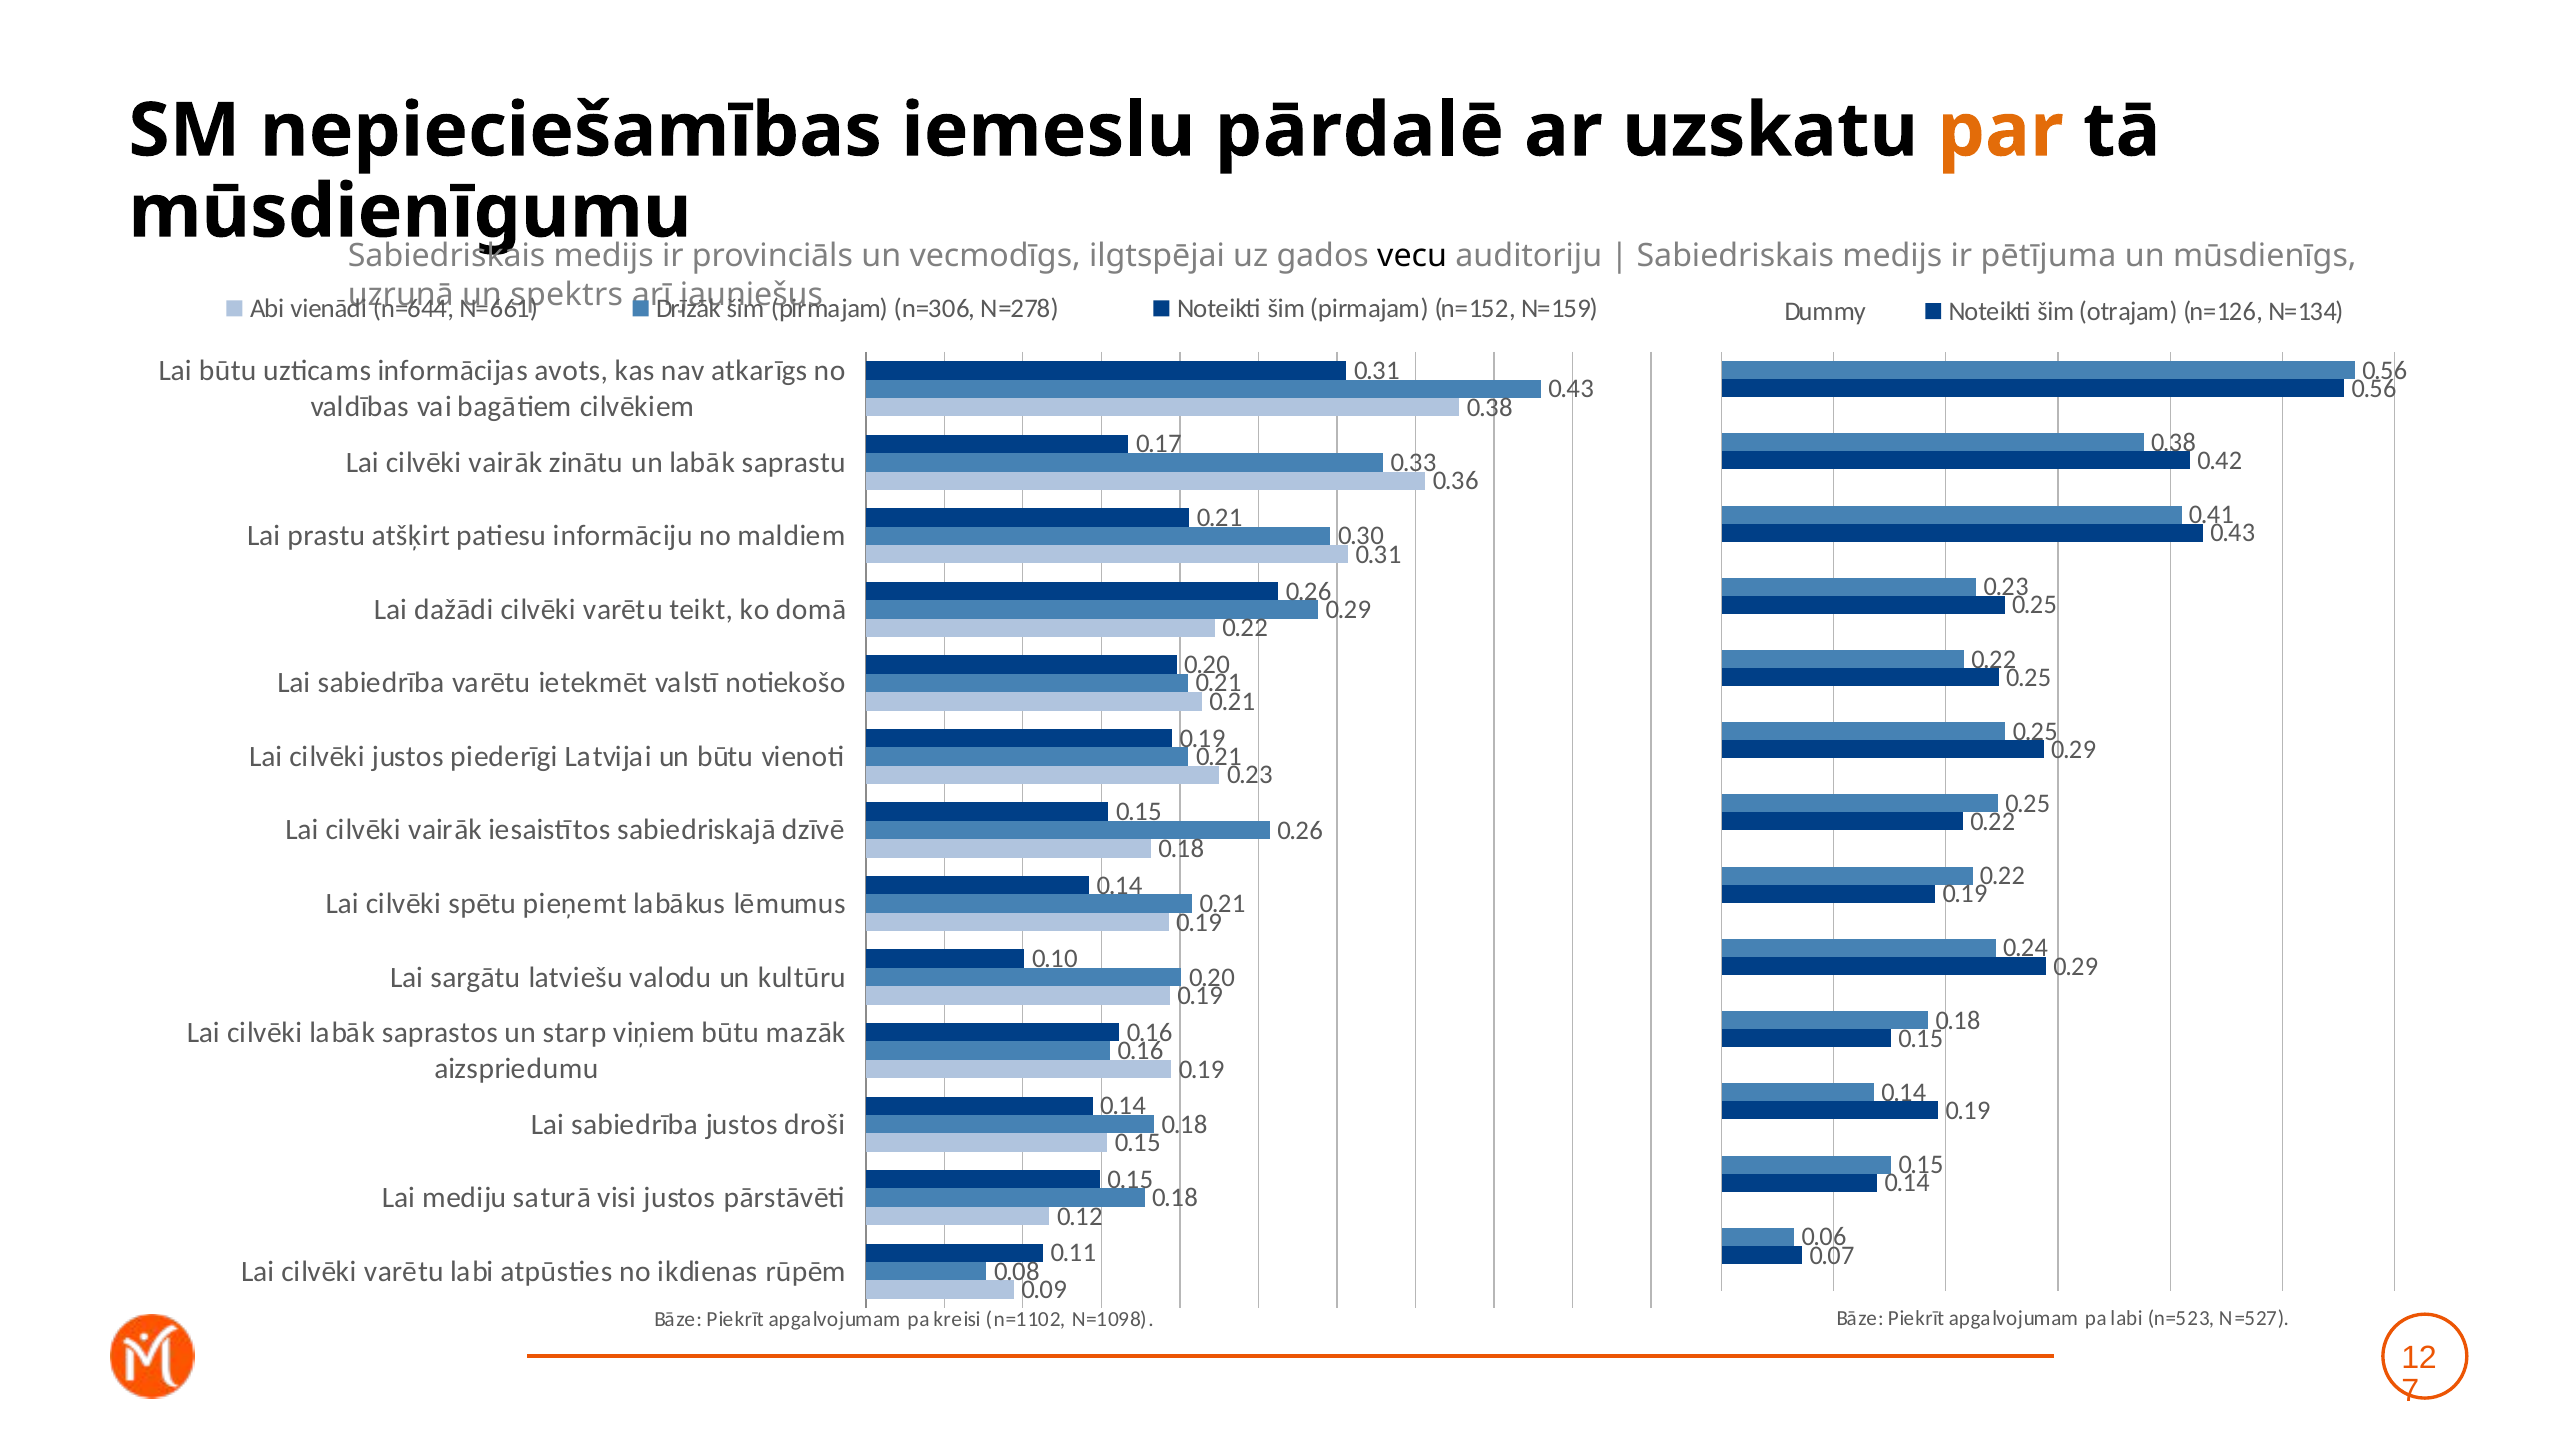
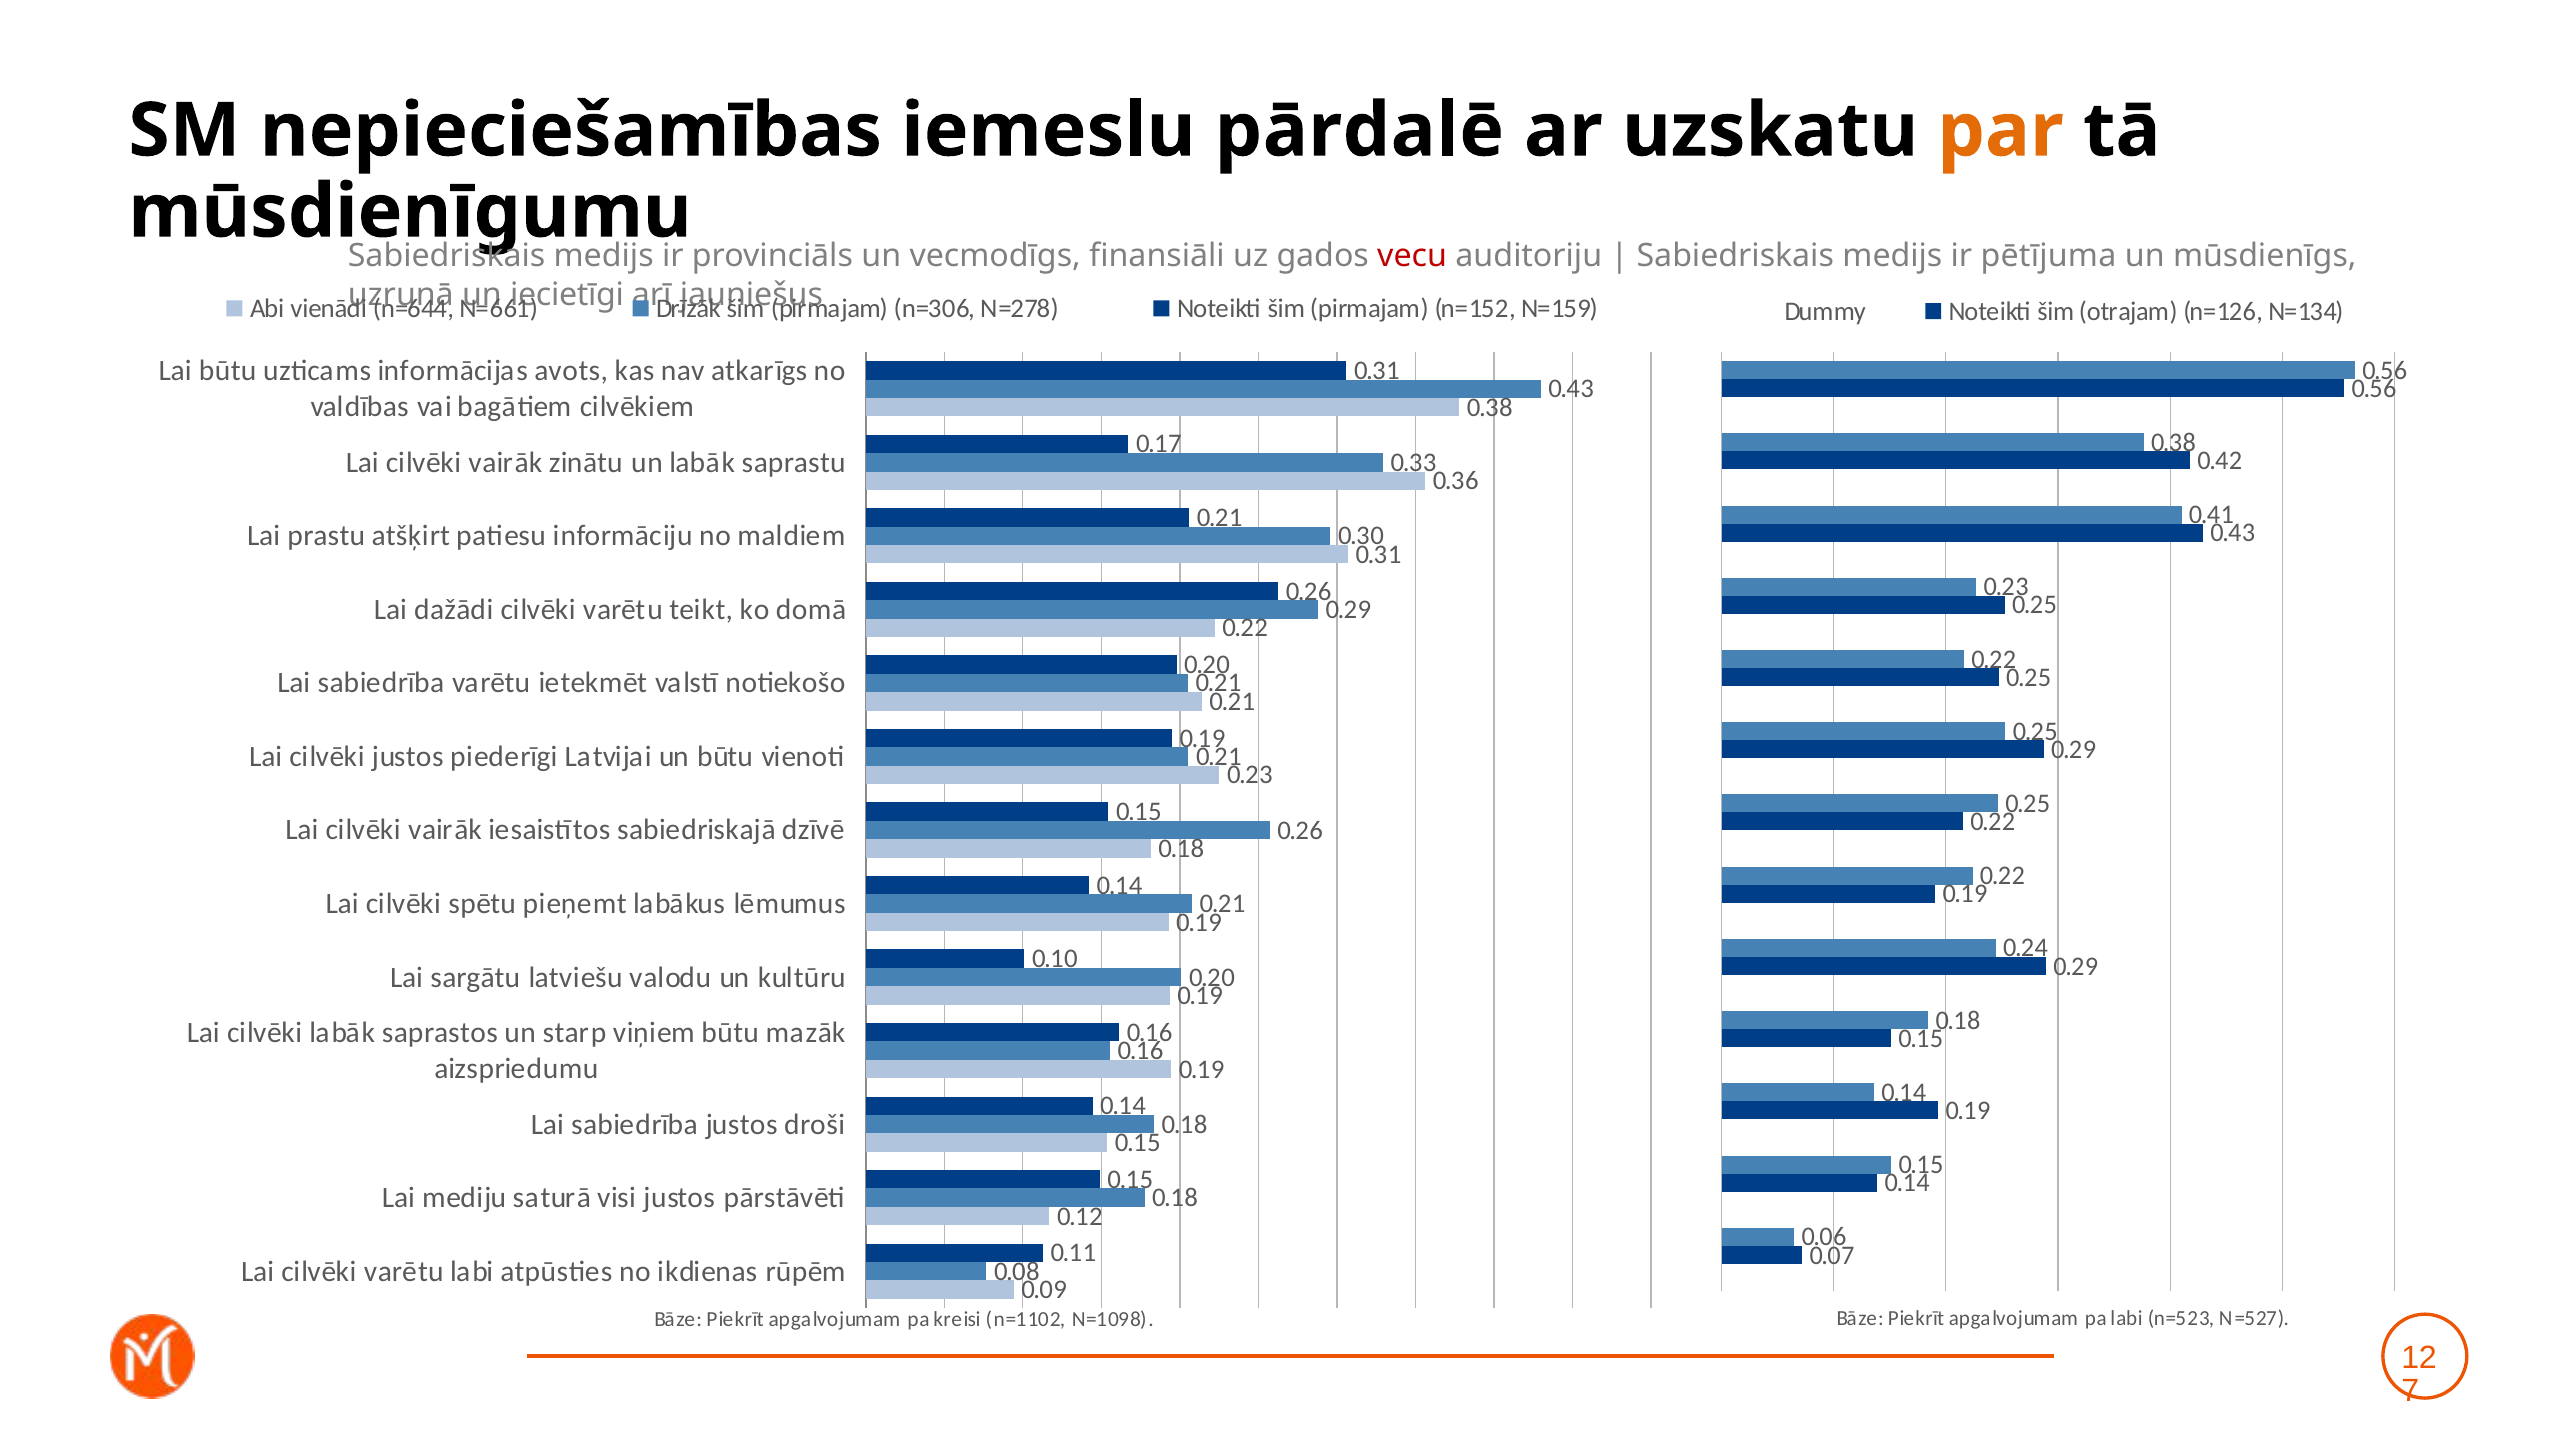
ilgtspējai: ilgtspējai -> finansiāli (1157, 256)
vecu colour: black -> red (1412, 256)
spektrs: spektrs -> iecietīgi (567, 295)
